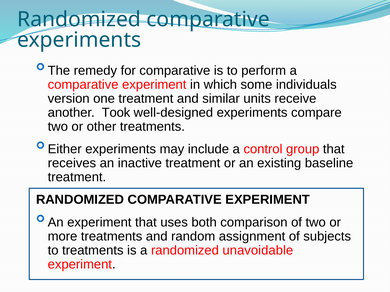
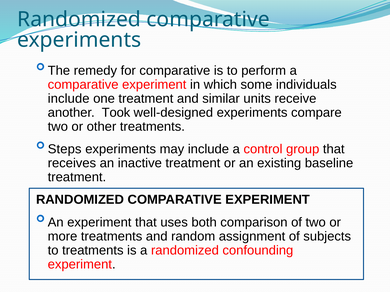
version: version -> include (69, 99)
Either: Either -> Steps (65, 149)
unavoidable: unavoidable -> confounding (258, 251)
